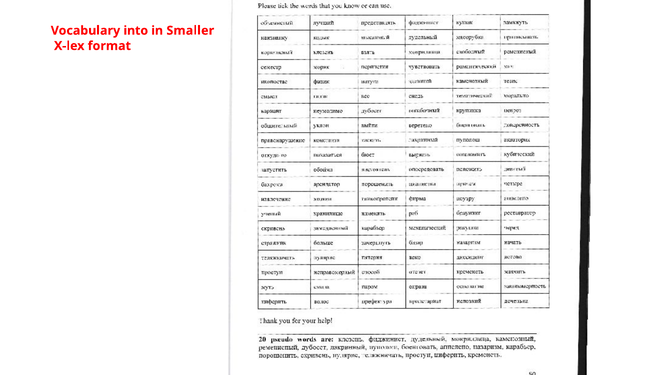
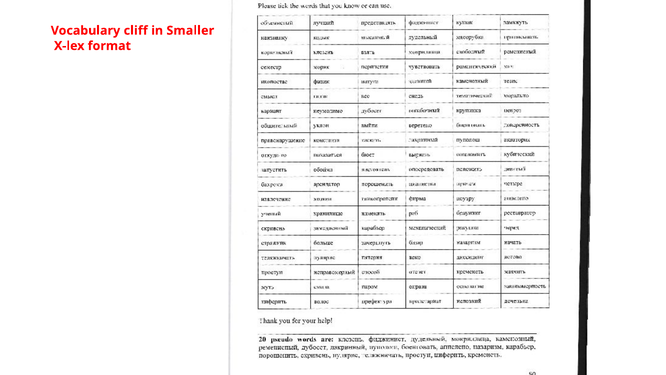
into: into -> cliff (136, 31)
